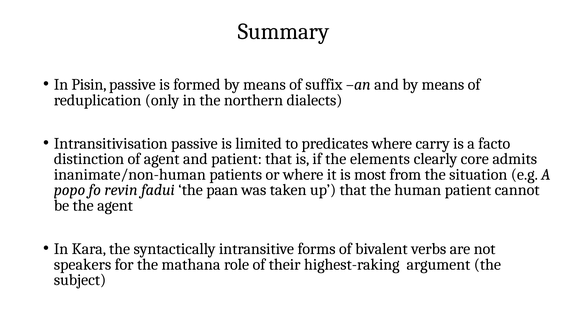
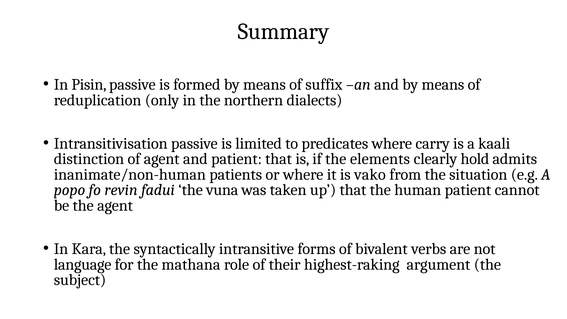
facto: facto -> kaali (494, 143)
core: core -> hold (475, 159)
most: most -> vako (370, 174)
paan: paan -> vuna (222, 190)
speakers: speakers -> language (83, 264)
